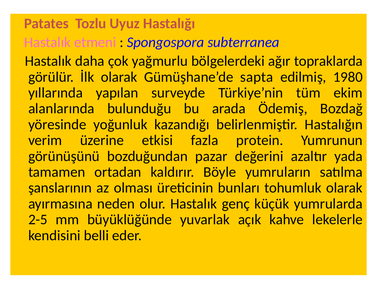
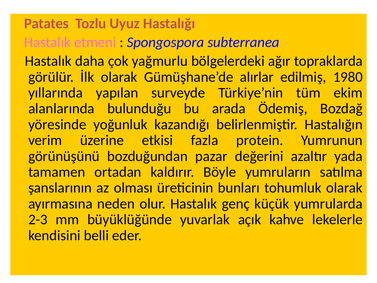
sapta: sapta -> alırlar (257, 77)
2-5: 2-5 -> 2-3 (38, 219)
